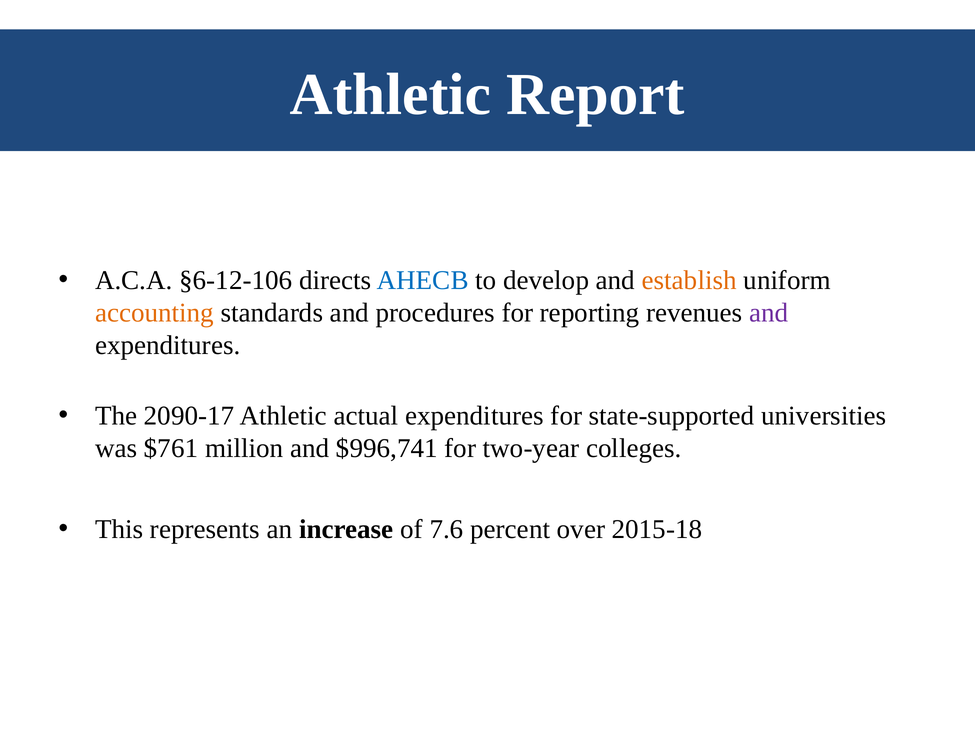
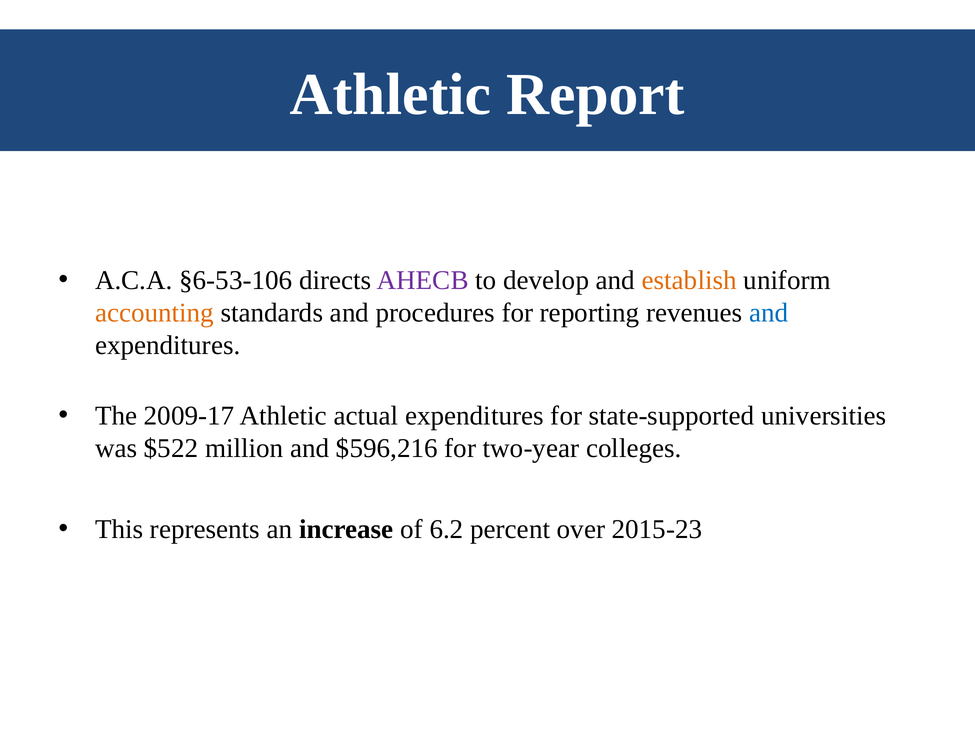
§6-12-106: §6-12-106 -> §6-53-106 (236, 280)
AHECB colour: blue -> purple (423, 280)
and colour: purple -> blue (769, 313)
2090-17: 2090-17 -> 2009-17 (189, 416)
$761: $761 -> $522 (171, 448)
$996,741: $996,741 -> $596,216 (387, 448)
7.6: 7.6 -> 6.2 (447, 530)
2015-18: 2015-18 -> 2015-23 (657, 530)
